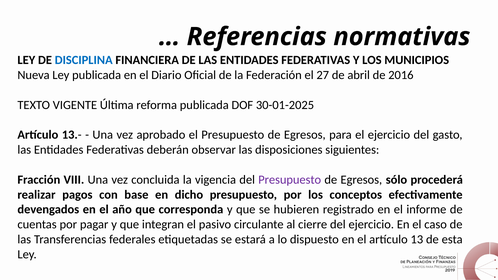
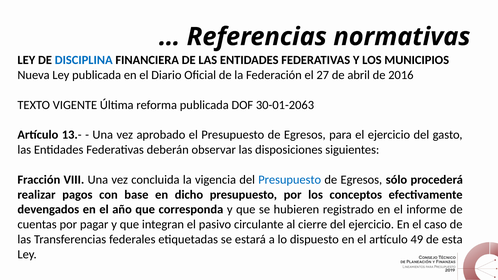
30-01-2025: 30-01-2025 -> 30-01-2063 (285, 105)
Presupuesto colour: purple -> blue (290, 180)
13: 13 -> 49 (417, 240)
